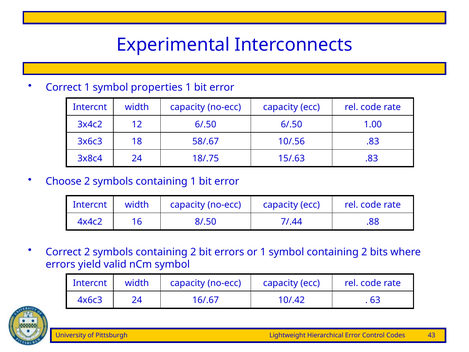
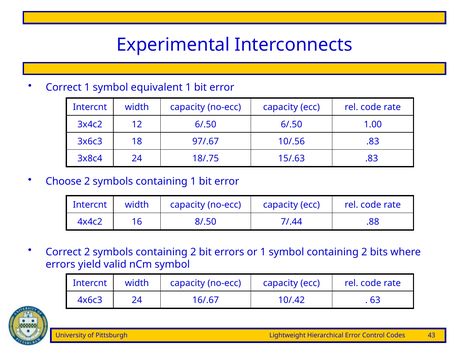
properties: properties -> equivalent (157, 87)
58/.67: 58/.67 -> 97/.67 (206, 141)
